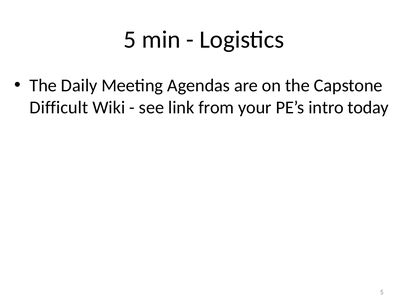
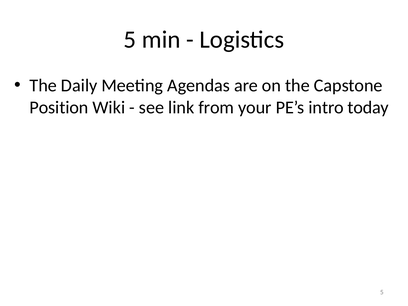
Difficult: Difficult -> Position (59, 107)
